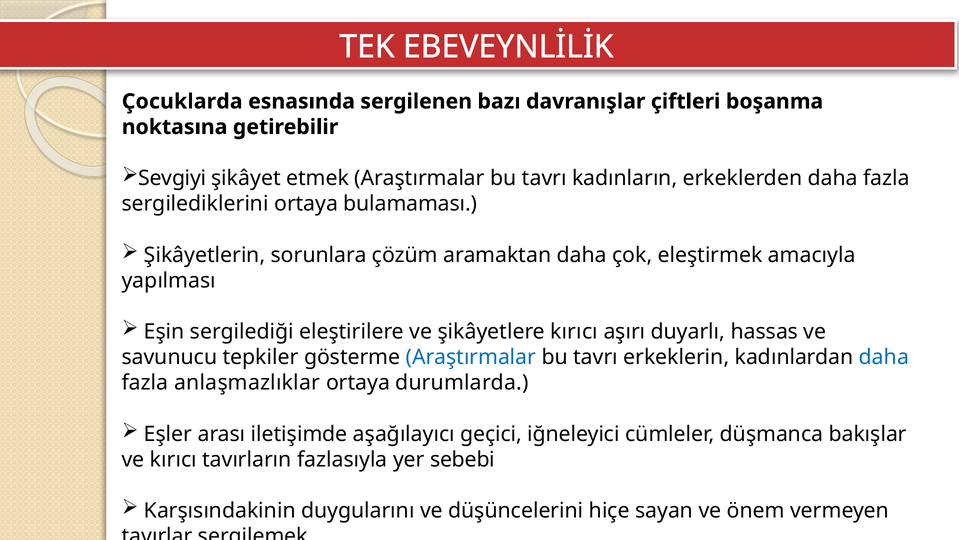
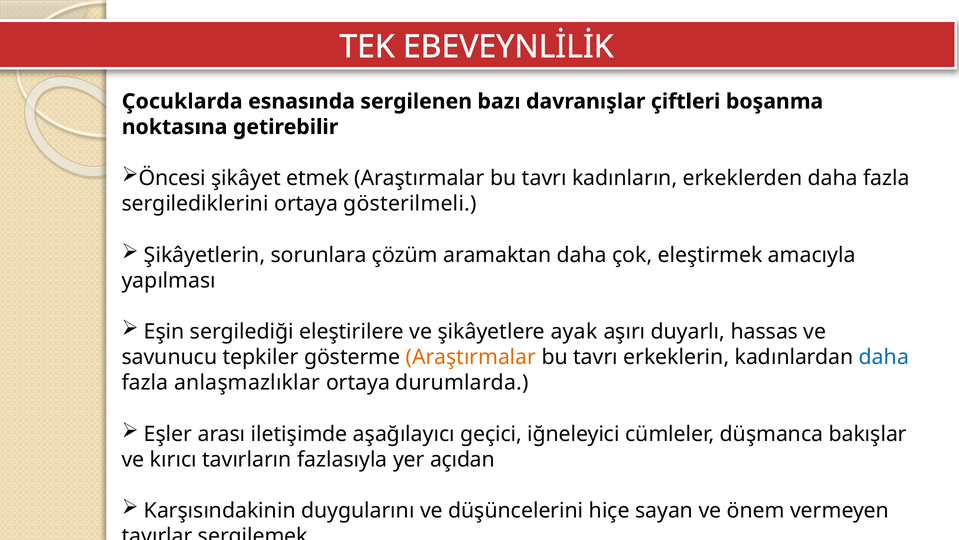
Sevgiyi: Sevgiyi -> Öncesi (172, 178)
bulamaması: bulamaması -> gösterilmeli (410, 204)
şikâyetlere kırıcı: kırıcı -> ayak (574, 331)
Araştırmalar colour: blue -> orange (471, 357)
sebebi: sebebi -> açıdan (462, 459)
